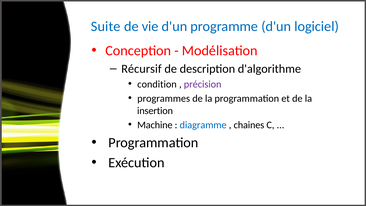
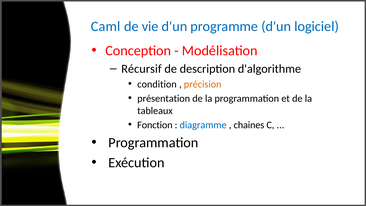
Suite: Suite -> Caml (106, 26)
précision colour: purple -> orange (203, 84)
programmes: programmes -> présentation (164, 98)
insertion: insertion -> tableaux (155, 111)
Machine: Machine -> Fonction (155, 125)
